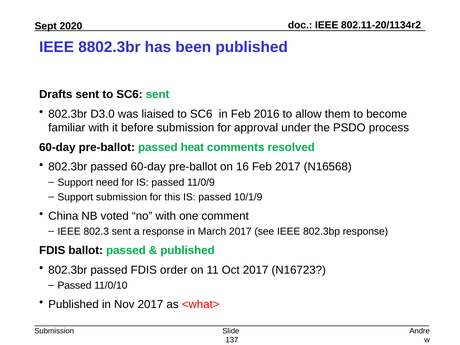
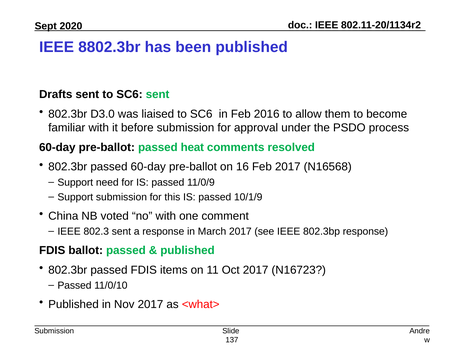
order: order -> items (174, 270)
